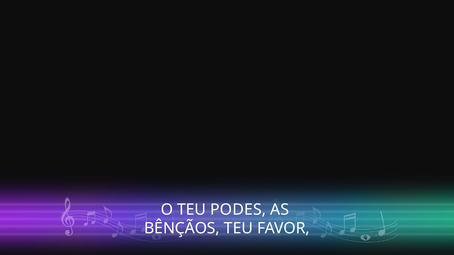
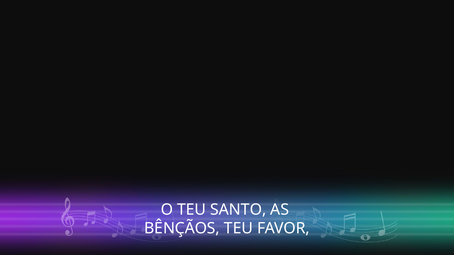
PODES: PODES -> SANTO (238, 210)
